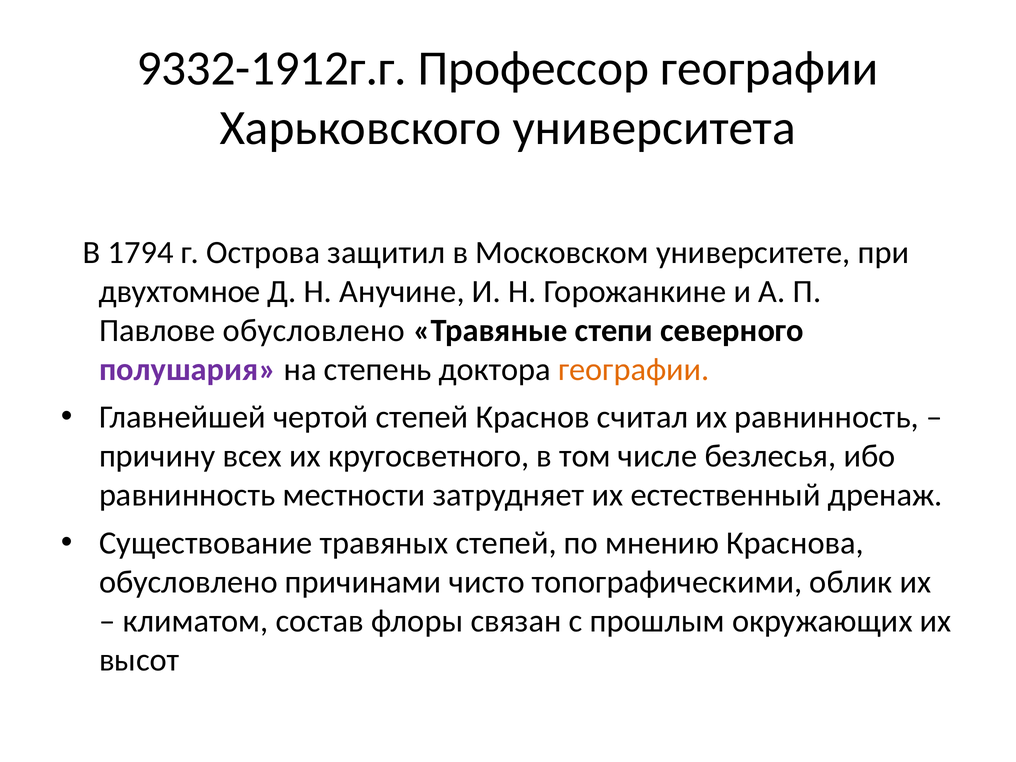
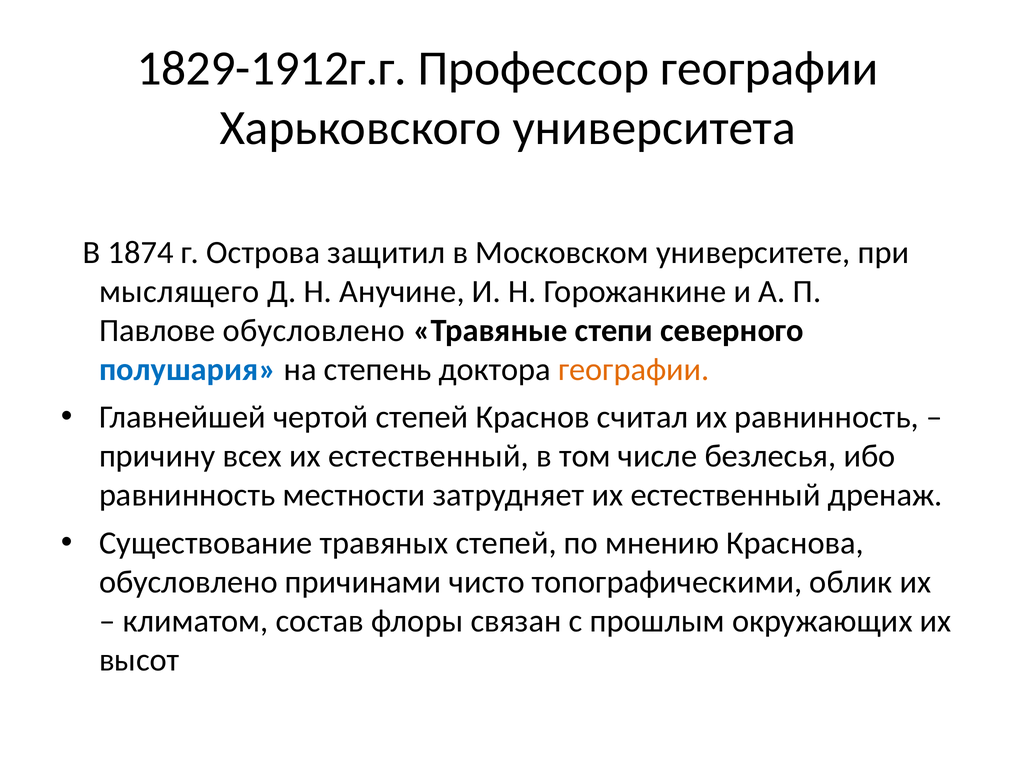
9332-1912г.г: 9332-1912г.г -> 1829-1912г.г (272, 69)
1794: 1794 -> 1874 (141, 253)
двухтомное: двухтомное -> мыслящего (179, 291)
полушария colour: purple -> blue (188, 369)
всех их кругосветного: кругосветного -> естественный (429, 456)
